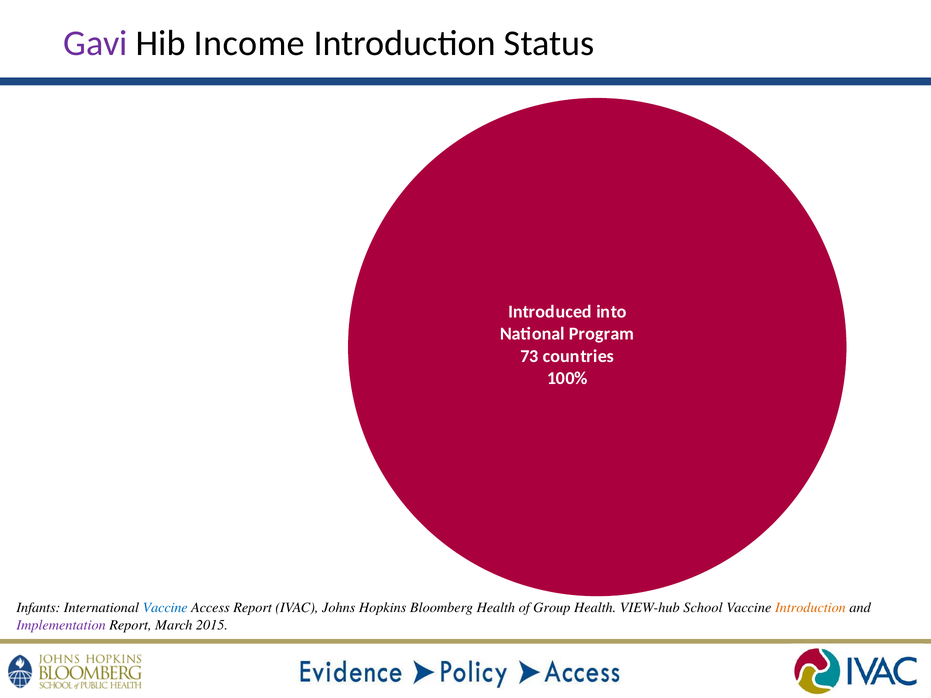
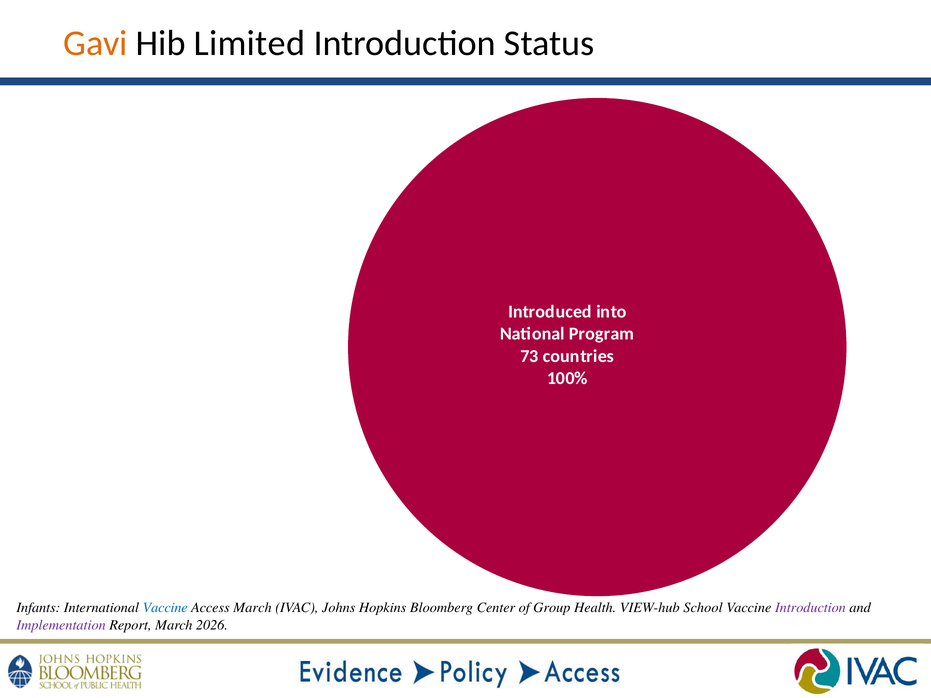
Gavi colour: purple -> orange (96, 43)
Income: Income -> Limited (249, 43)
Access Report: Report -> March (252, 608)
Bloomberg Health: Health -> Center (496, 608)
Introduction colour: orange -> purple (810, 608)
2015: 2015 -> 2026 (212, 625)
